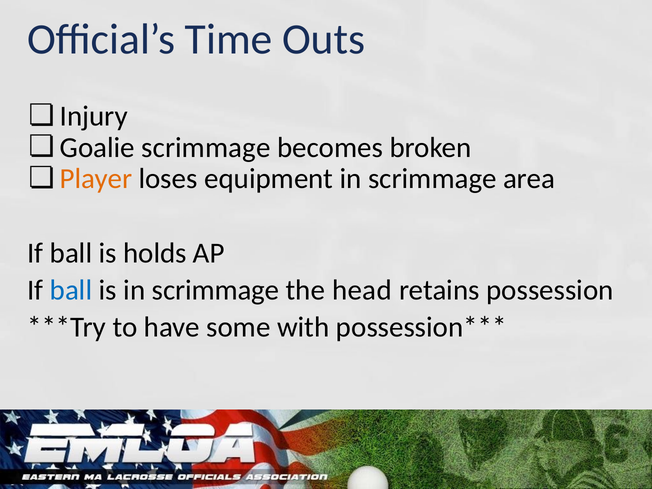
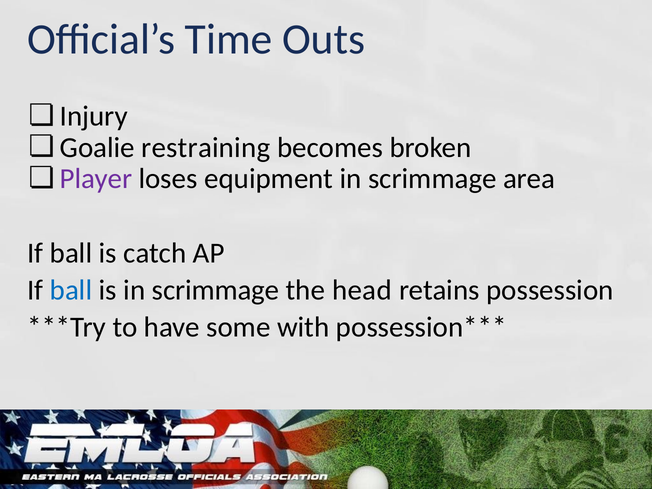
Goalie scrimmage: scrimmage -> restraining (206, 148)
Player colour: orange -> purple (96, 179)
holds: holds -> catch (155, 253)
